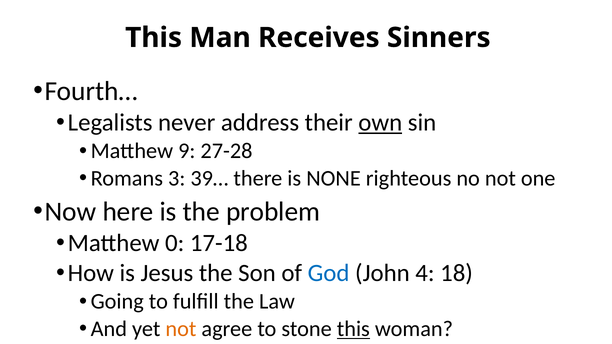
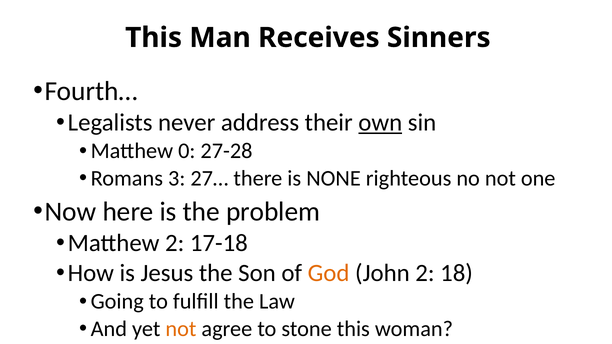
9: 9 -> 0 (187, 151)
39…: 39… -> 27… (209, 178)
Matthew 0: 0 -> 2 (175, 243)
God colour: blue -> orange (329, 273)
John 4: 4 -> 2 (425, 273)
this underline: present -> none (353, 329)
